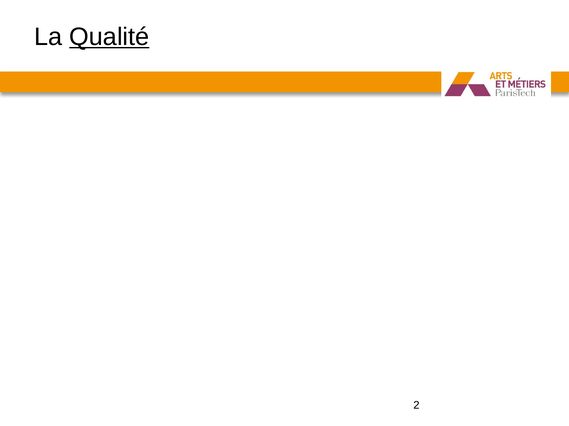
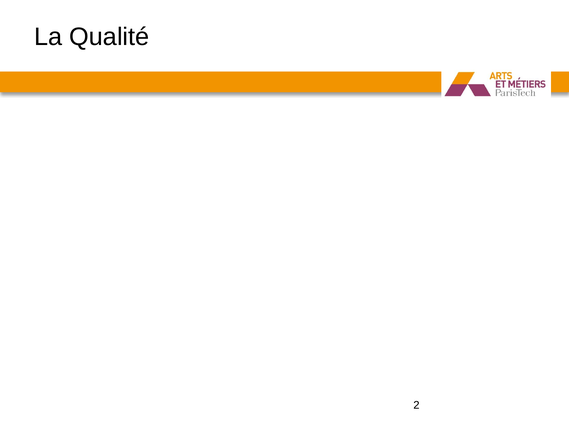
Qualité underline: present -> none (109, 37)
